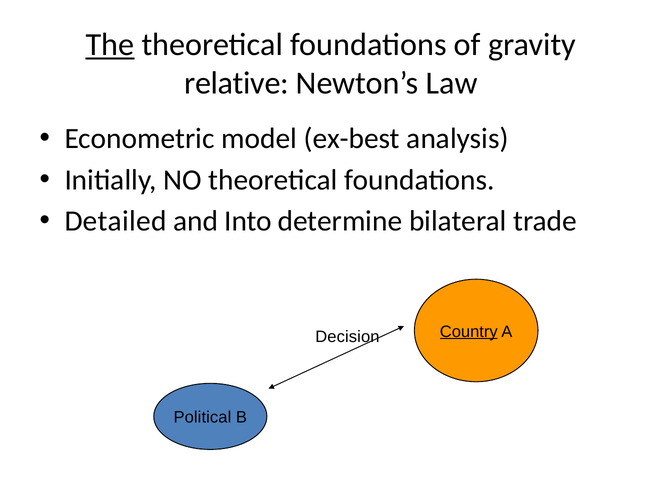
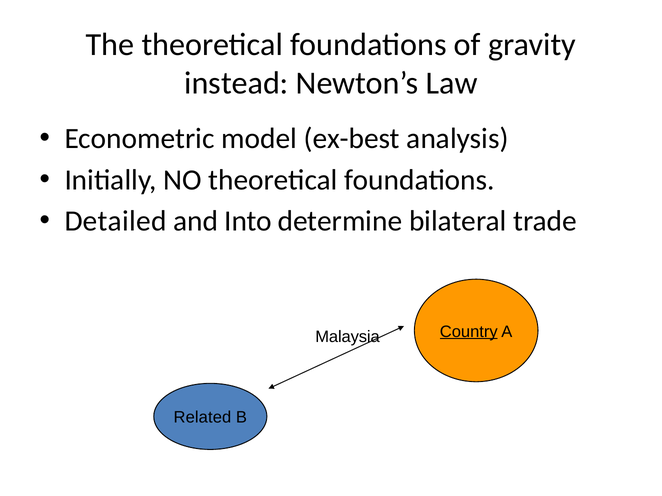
The underline: present -> none (110, 45)
relative: relative -> instead (236, 83)
Decision: Decision -> Malaysia (348, 337)
Political: Political -> Related (202, 418)
